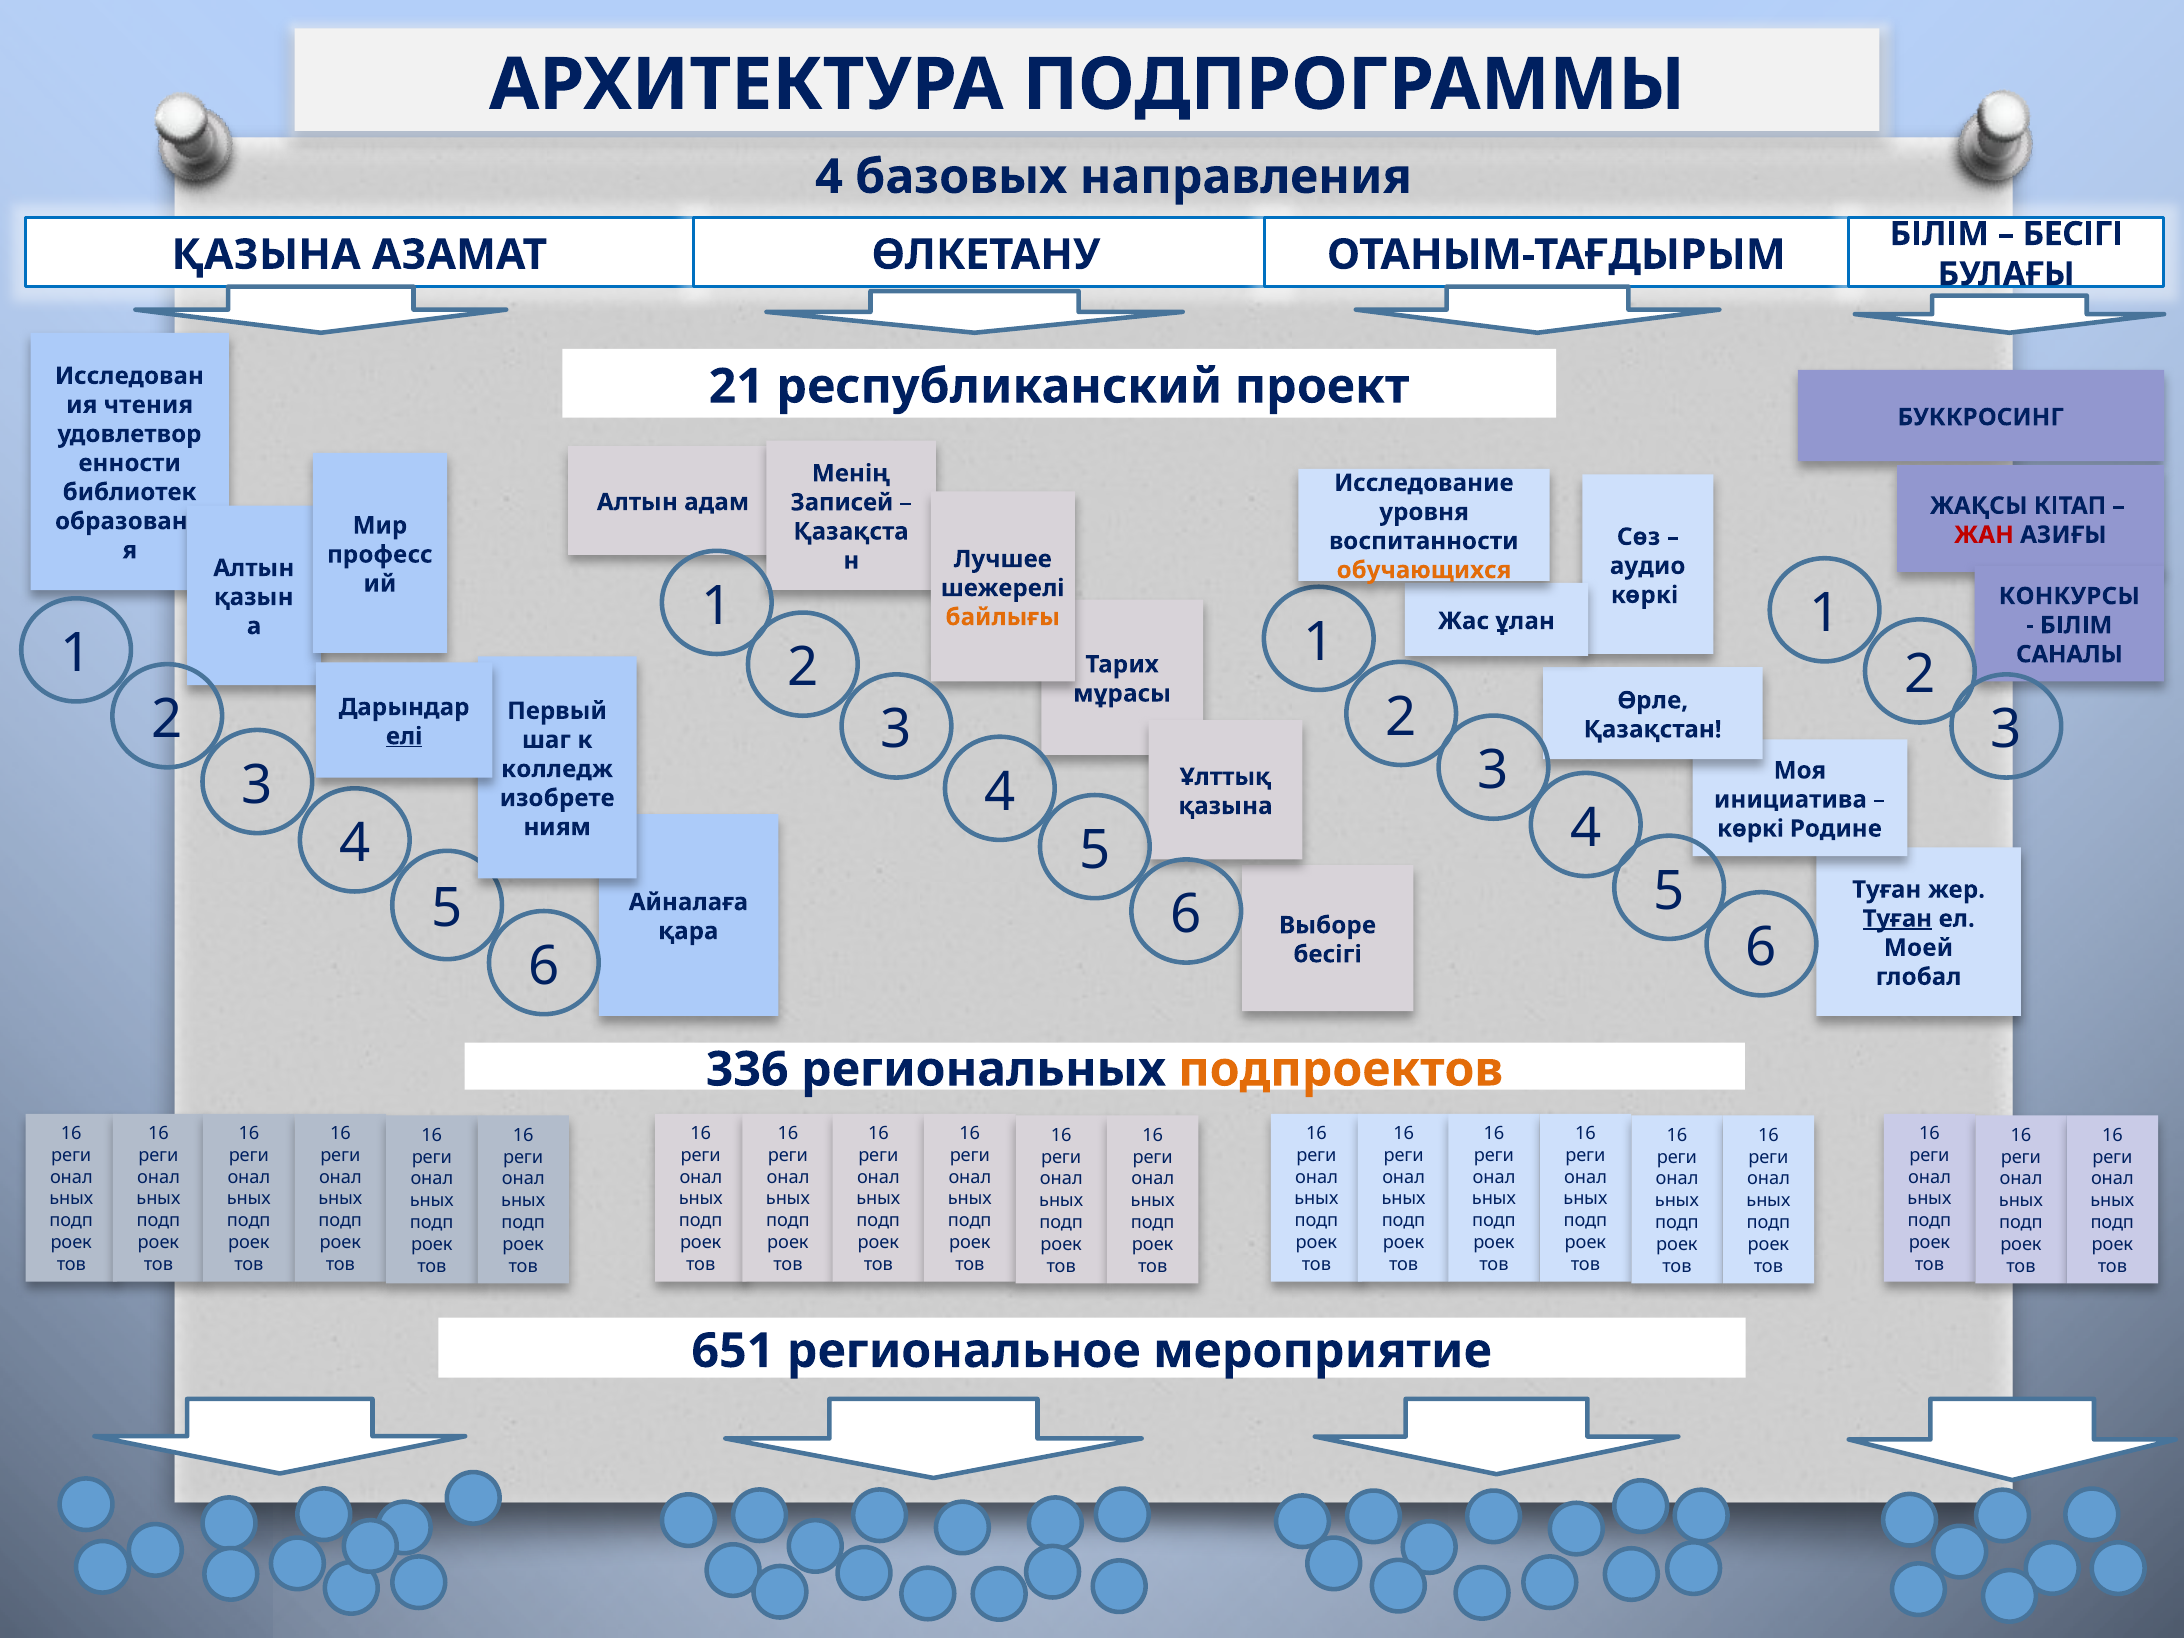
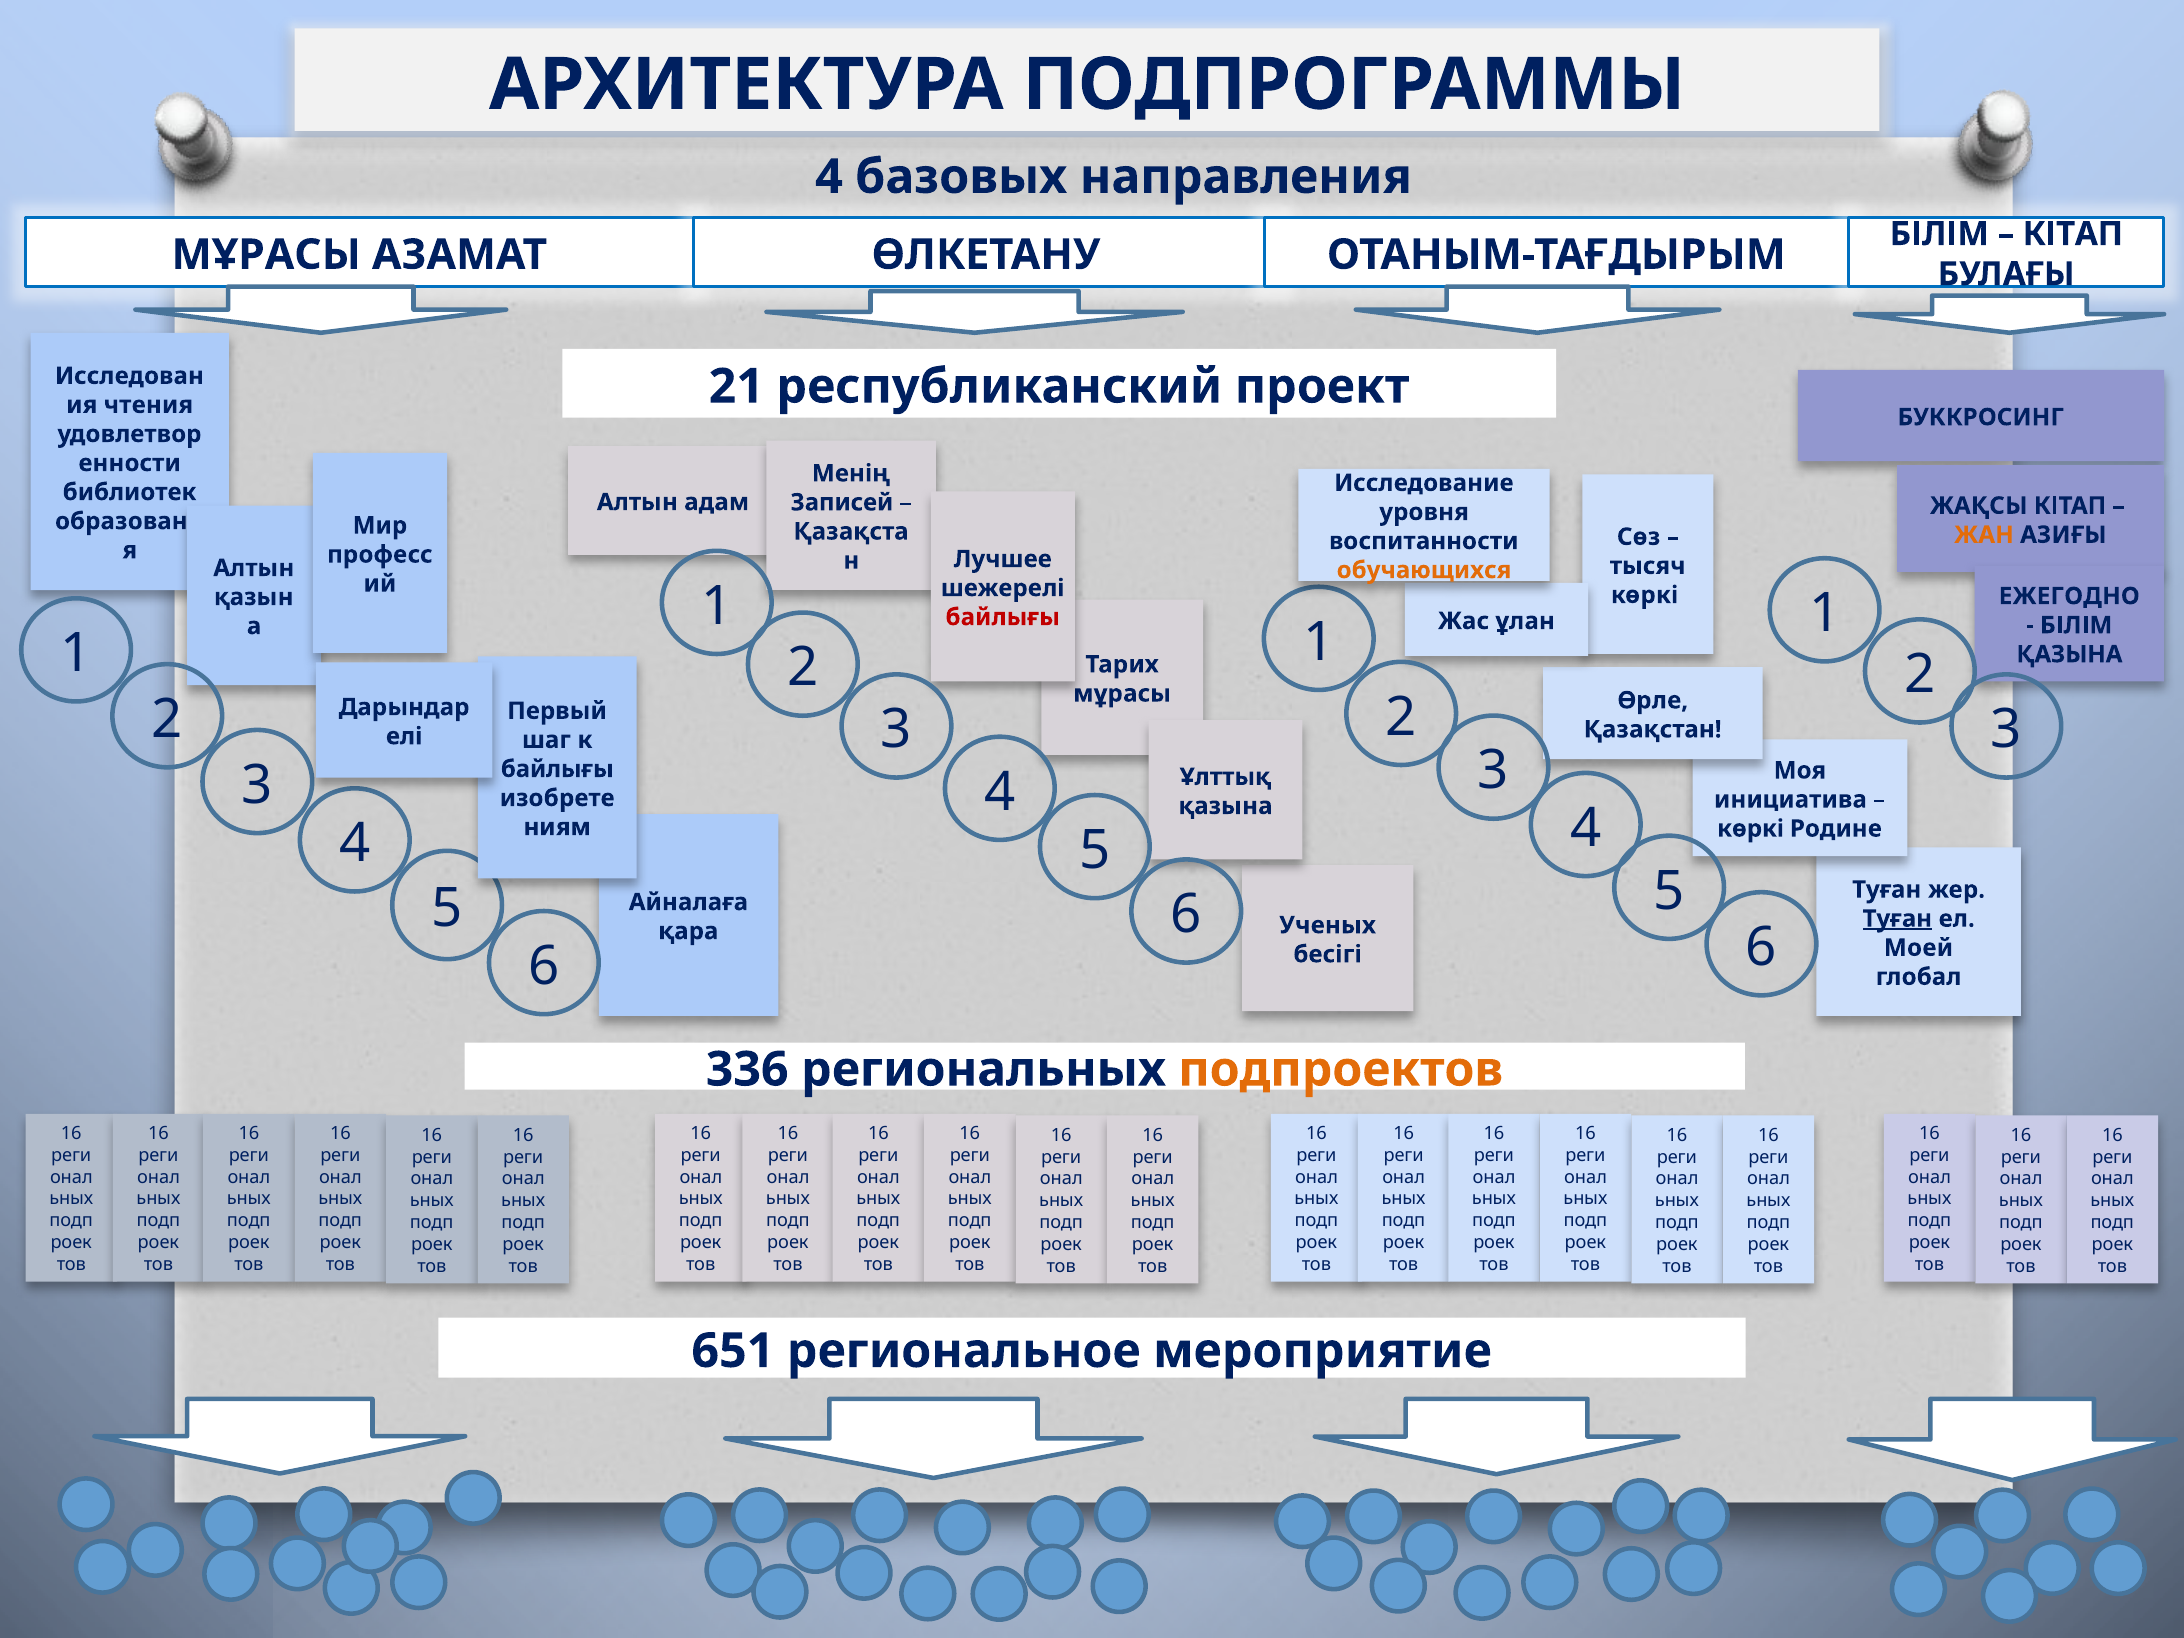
БЕСІГІ: БЕСІГІ -> КІТАП (2073, 234)
ҚАЗЫНА: ҚАЗЫНА -> МҰРАСЫ (266, 255)
ЖАН colour: red -> orange (1984, 535)
аудио: аудио -> тысяч (1648, 566)
КОНКУРСЫ: КОНКУРСЫ -> ЕЖЕГОДНО (2069, 596)
байлығы colour: orange -> red (1003, 617)
САНАЛЫ: САНАЛЫ -> ҚАЗЫНА (2069, 654)
елі underline: present -> none (404, 736)
колледж: колледж -> байлығы (557, 769)
Выборе: Выборе -> Ученых (1328, 925)
